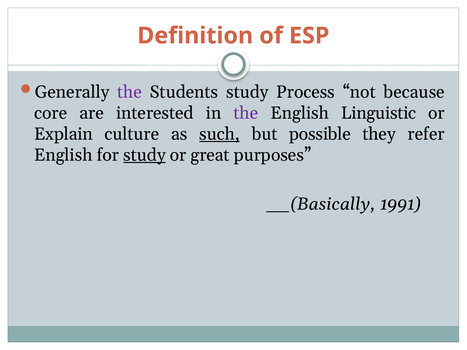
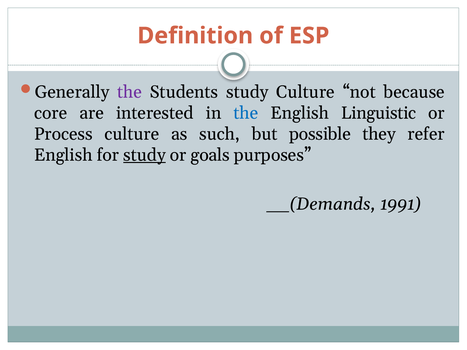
study Process: Process -> Culture (306, 92)
the colour: purple -> blue (246, 113)
Explain: Explain -> Process (63, 134)
such underline: present -> none (220, 134)
great: great -> goals (210, 155)
__(Basically: __(Basically -> __(Demands (322, 204)
